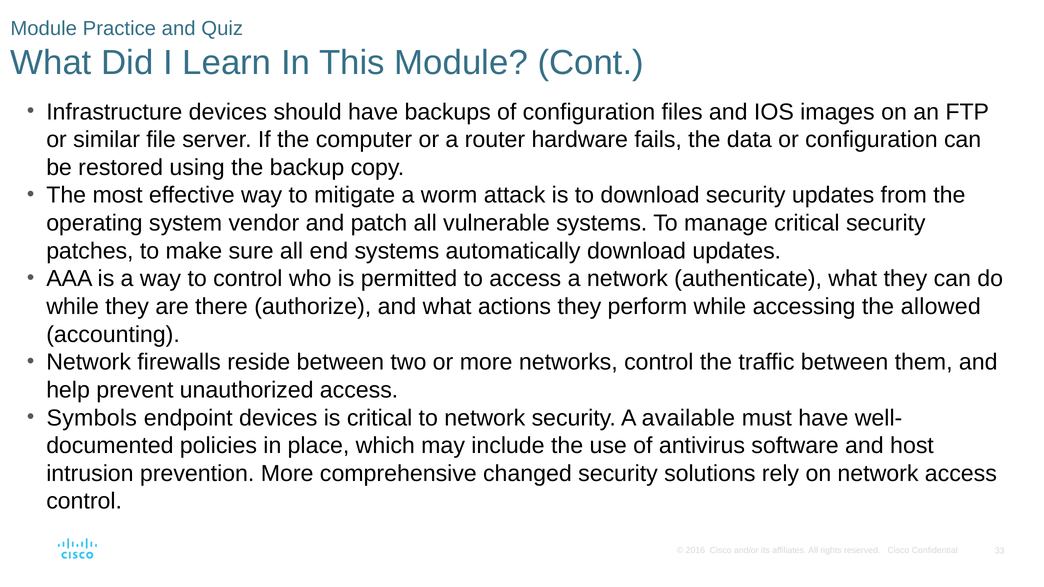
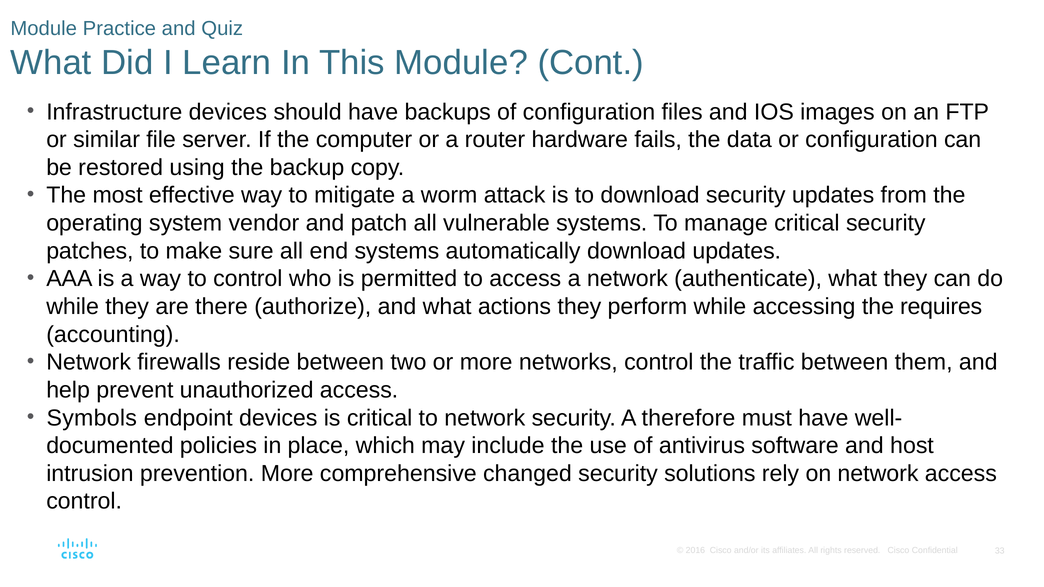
allowed: allowed -> requires (941, 307)
available: available -> therefore (688, 418)
